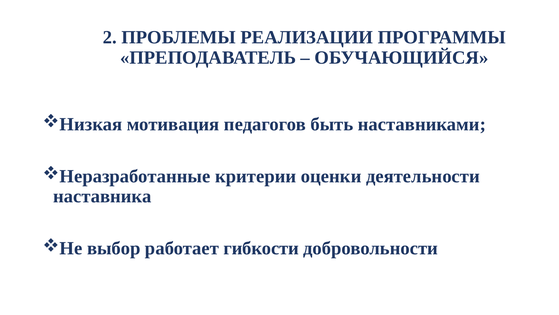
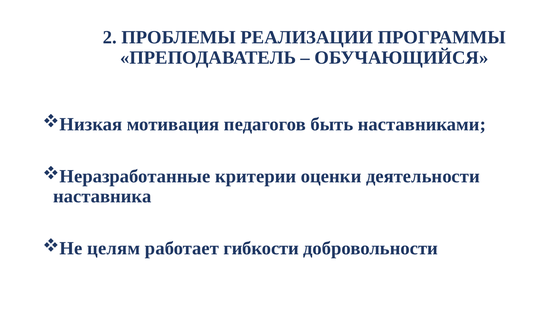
выбор: выбор -> целям (114, 248)
